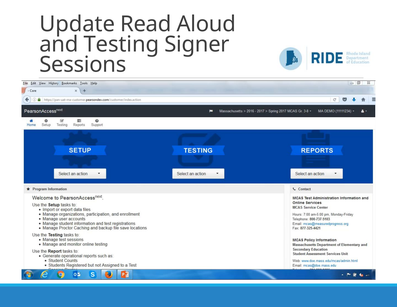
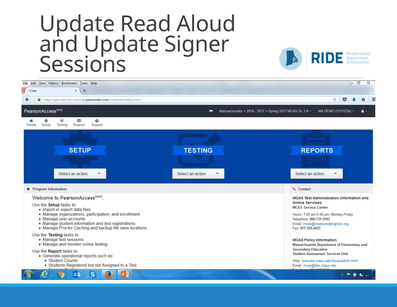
and Testing: Testing -> Update (121, 44)
